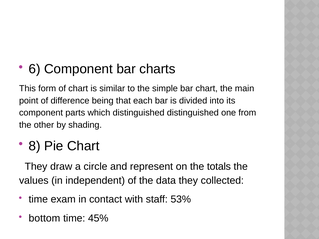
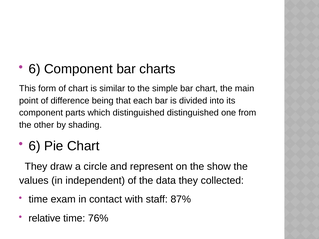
8: 8 -> 6 (35, 146)
totals: totals -> show (219, 167)
53%: 53% -> 87% (181, 200)
bottom: bottom -> relative (45, 218)
45%: 45% -> 76% (98, 218)
